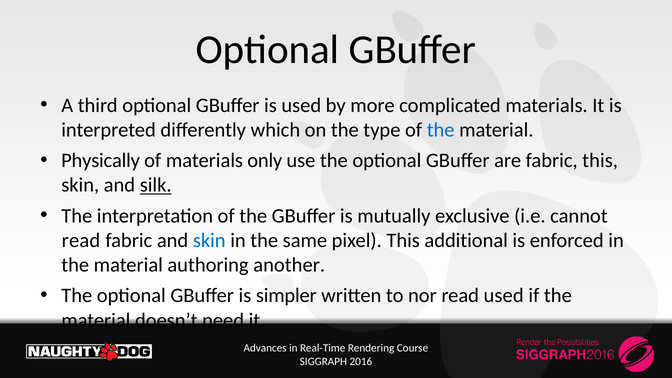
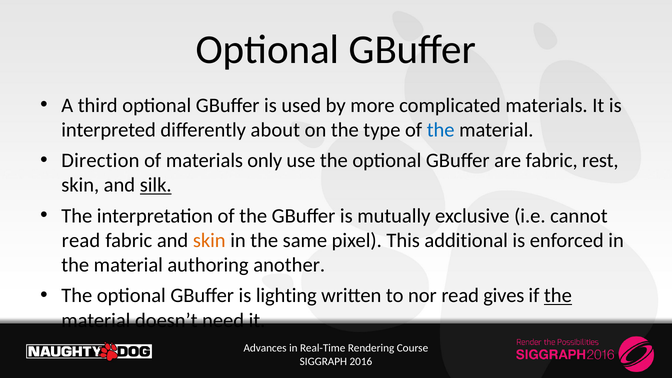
which: which -> about (275, 130)
Physically: Physically -> Direction (100, 161)
fabric this: this -> rest (600, 161)
skin colour: blue -> orange (209, 240)
simpler: simpler -> lighting (286, 296)
read used: used -> gives (504, 296)
the underline: none -> present (558, 296)
